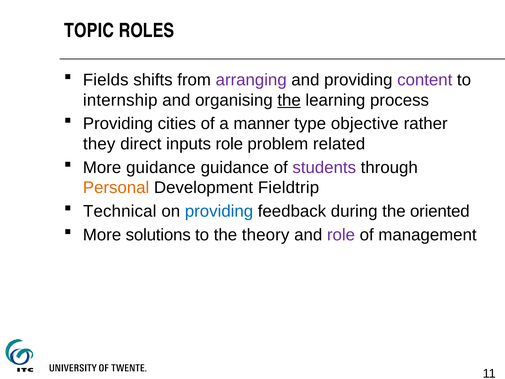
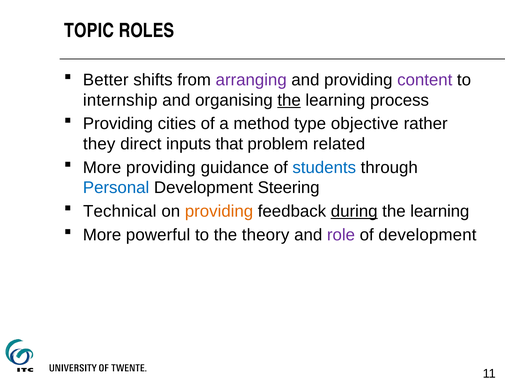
Fields: Fields -> Better (106, 80)
manner: manner -> method (261, 124)
inputs role: role -> that (229, 144)
More guidance: guidance -> providing (161, 167)
students colour: purple -> blue (324, 167)
Personal colour: orange -> blue (116, 188)
Fieldtrip: Fieldtrip -> Steering (289, 188)
providing colour: blue -> orange (219, 211)
during underline: none -> present (354, 211)
oriented: oriented -> learning (440, 211)
solutions: solutions -> powerful (158, 235)
of management: management -> development (427, 235)
